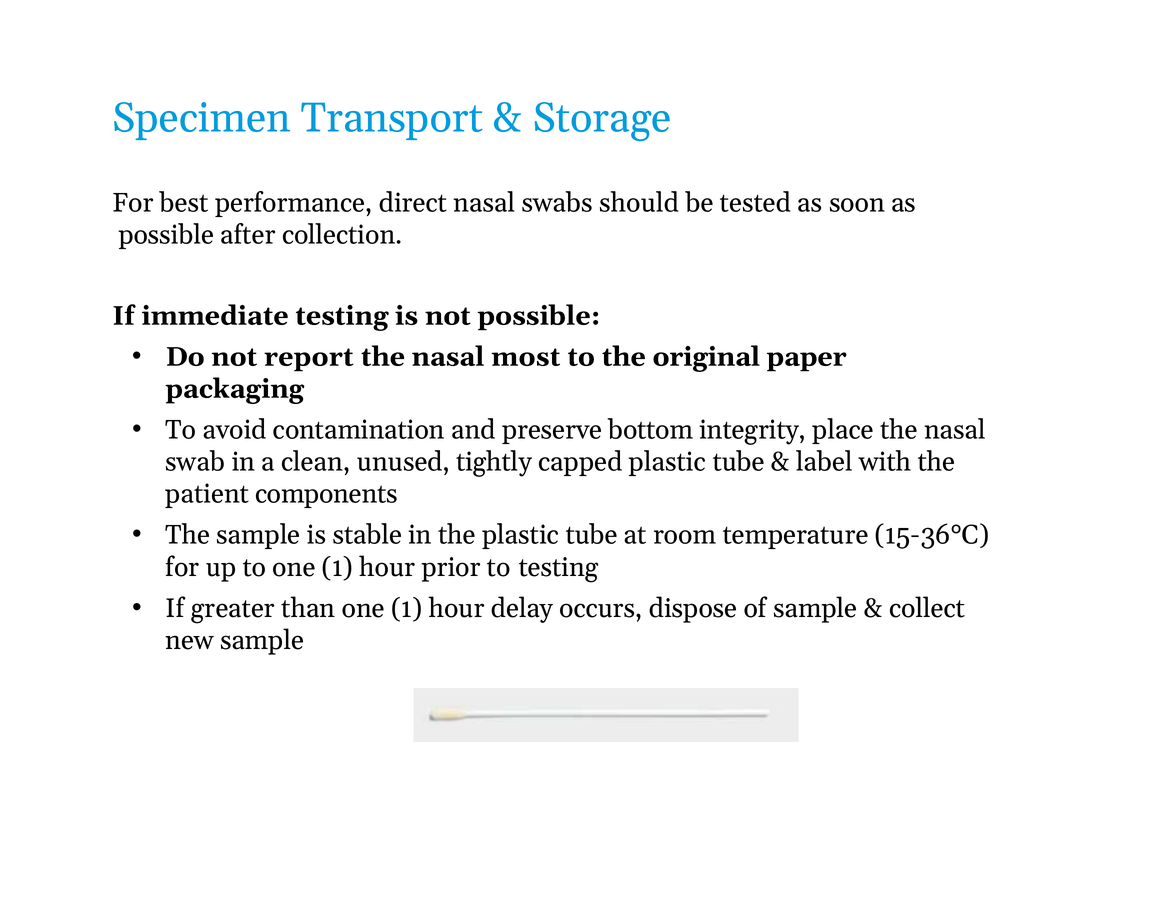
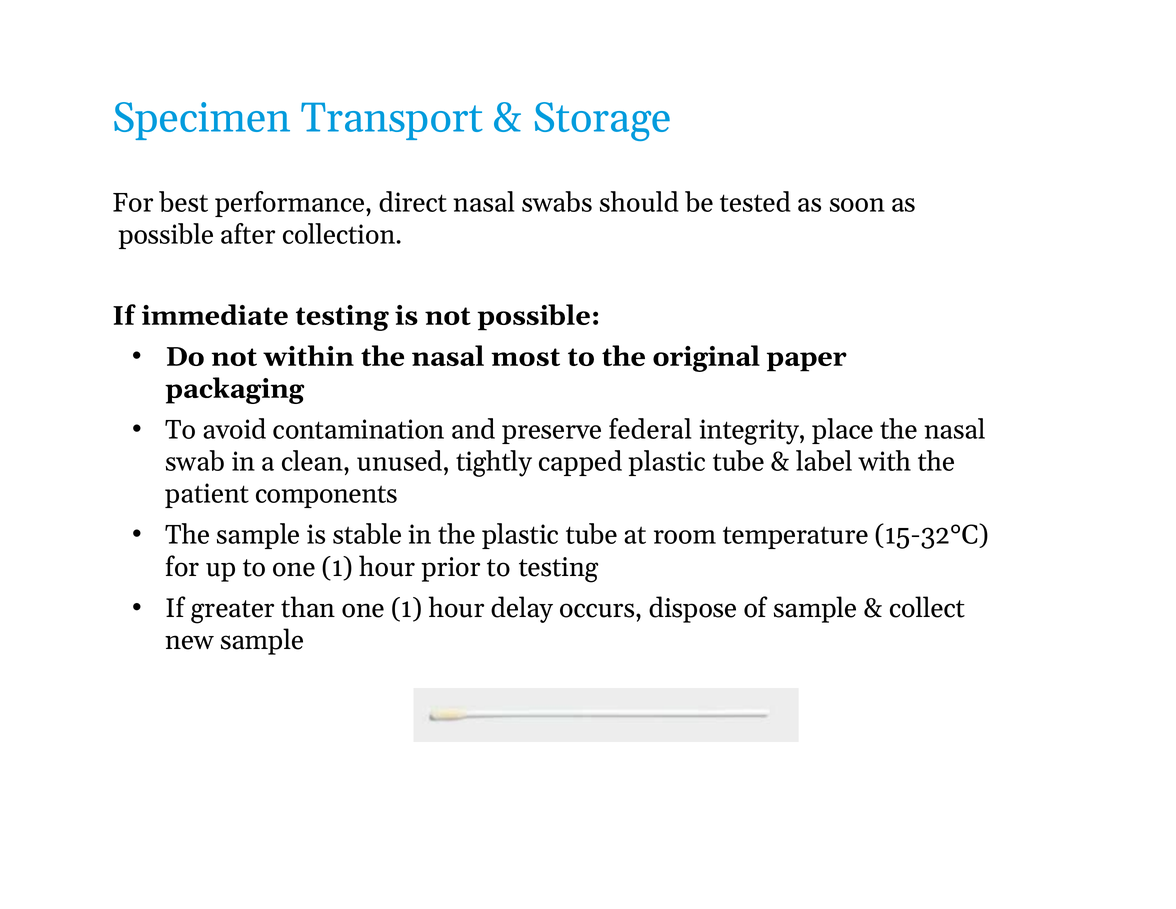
report: report -> within (309, 357)
bottom: bottom -> federal (651, 430)
15-36°C: 15-36°C -> 15-32°C (932, 535)
